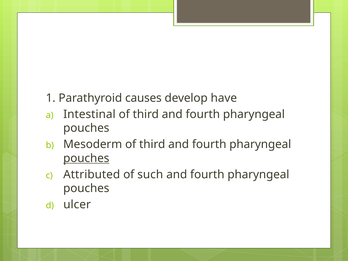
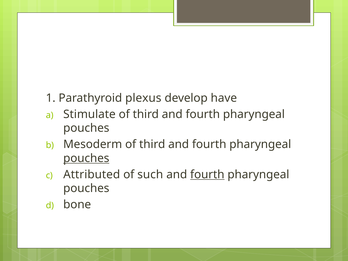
causes: causes -> plexus (143, 98)
Intestinal: Intestinal -> Stimulate (89, 114)
fourth underline: none -> present (207, 174)
ulcer: ulcer -> bone (77, 205)
